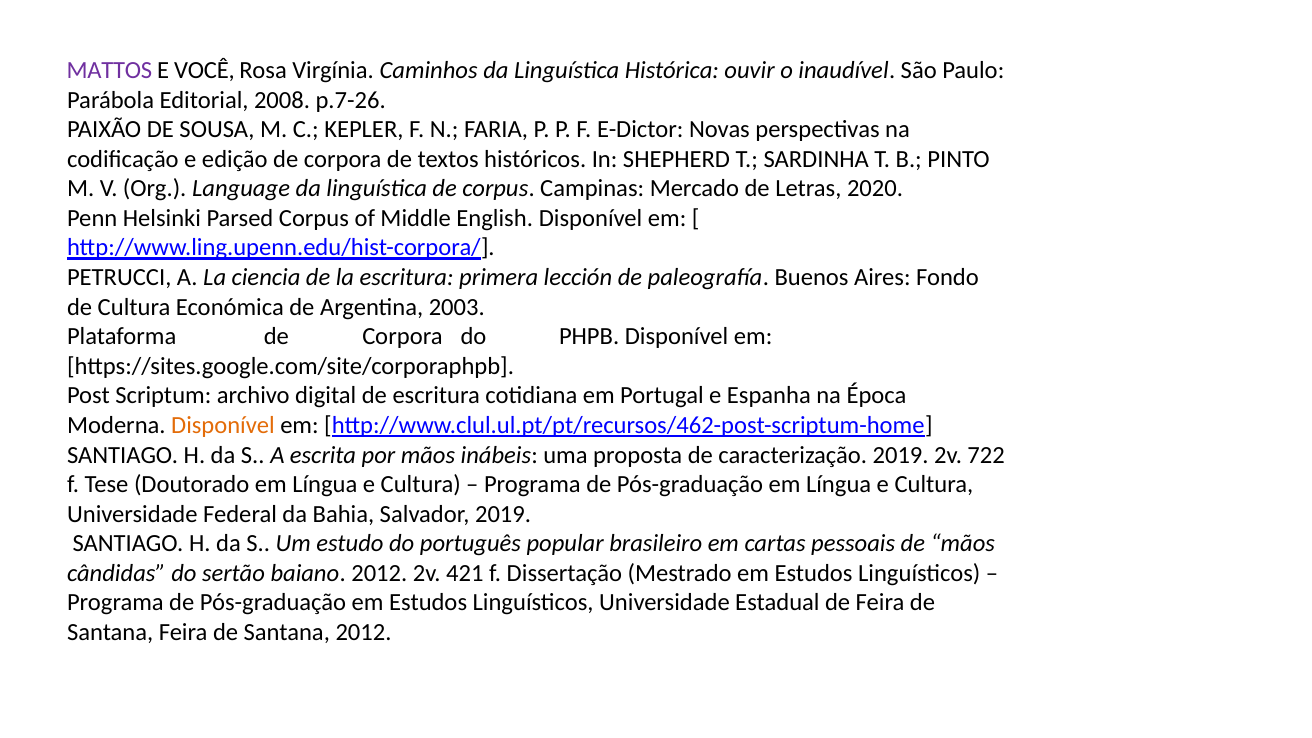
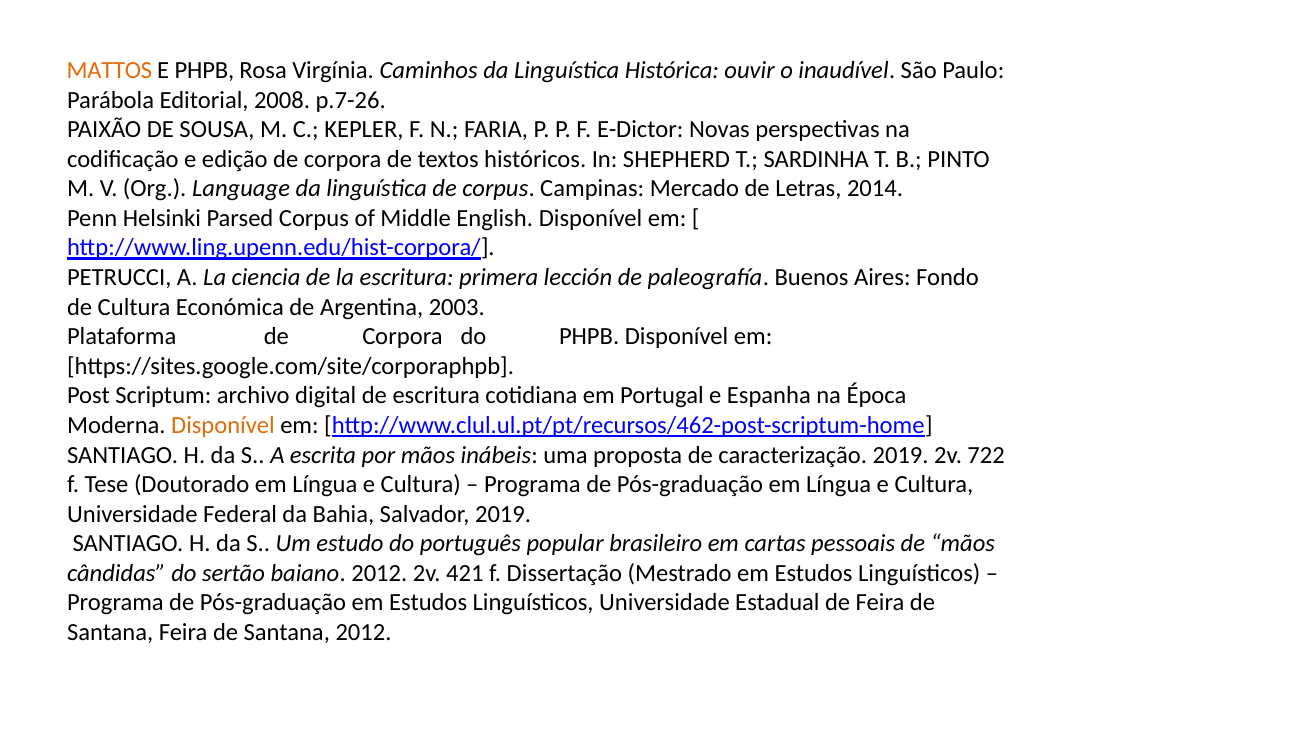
MATTOS colour: purple -> orange (109, 70)
E VOCÊ: VOCÊ -> PHPB (204, 70)
2020: 2020 -> 2014 (875, 189)
